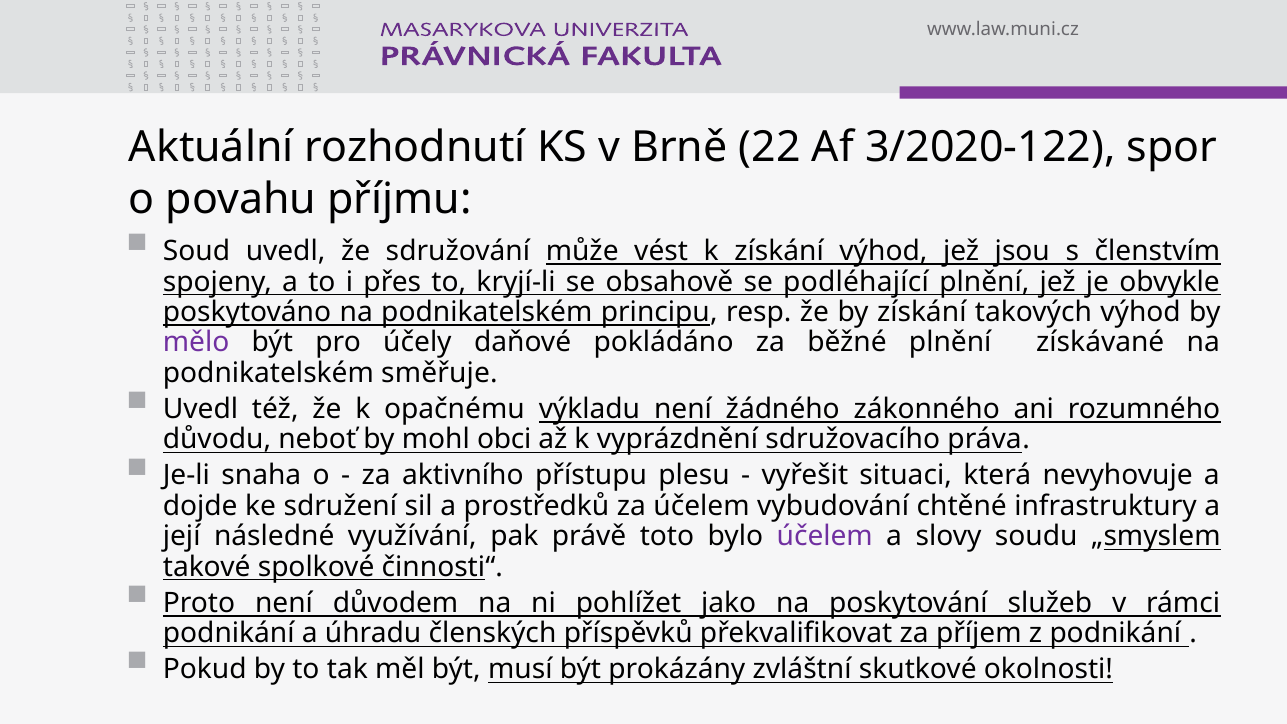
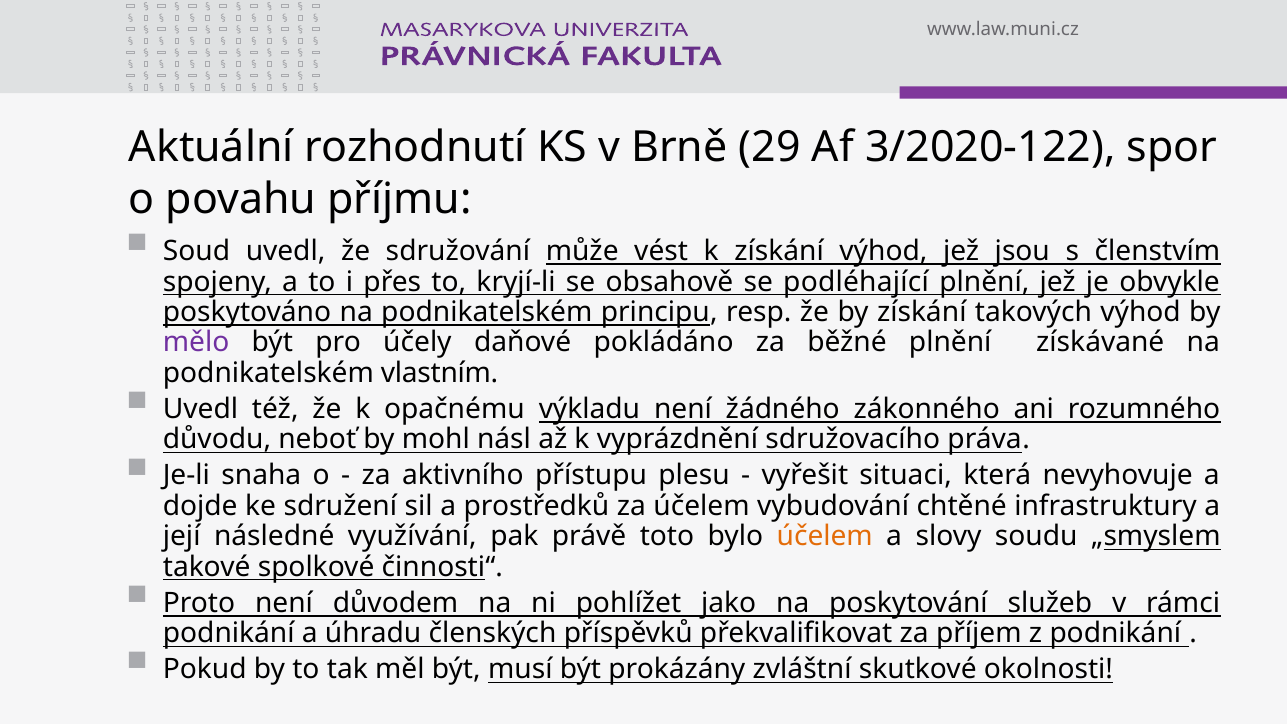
22: 22 -> 29 (770, 148)
směřuje: směřuje -> vlastním (440, 373)
obci: obci -> násl (504, 439)
účelem colour: purple -> orange (825, 536)
